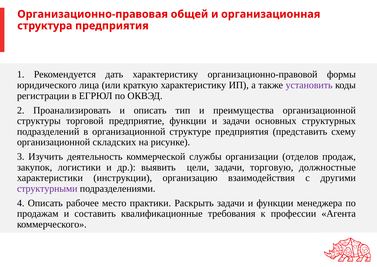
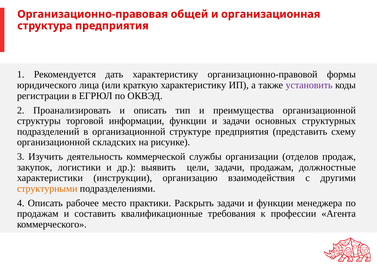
предприятие: предприятие -> информации (137, 121)
задачи торговую: торговую -> продажам (272, 167)
структурными colour: purple -> orange (47, 188)
